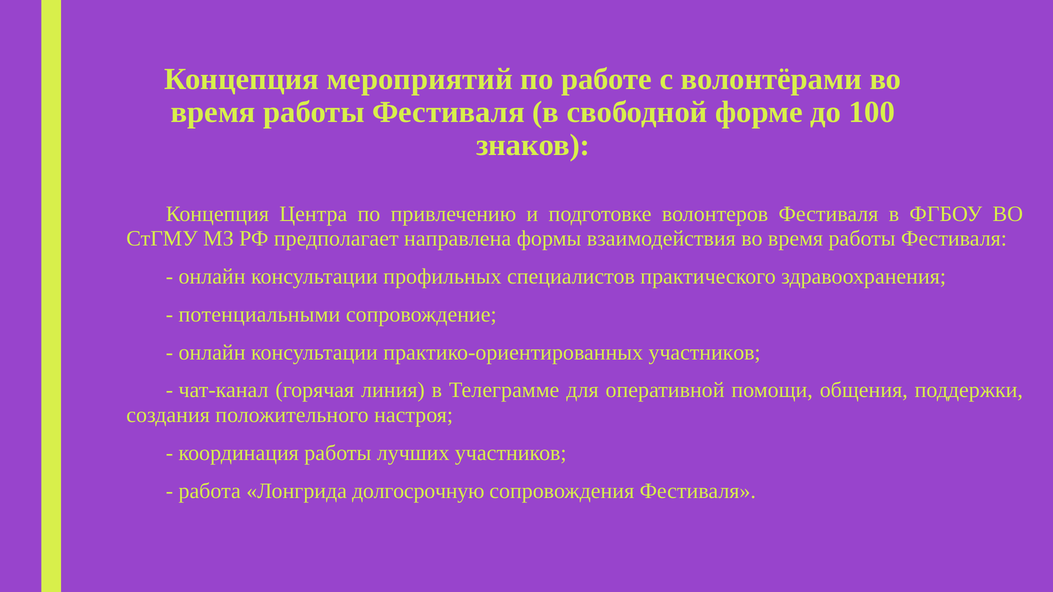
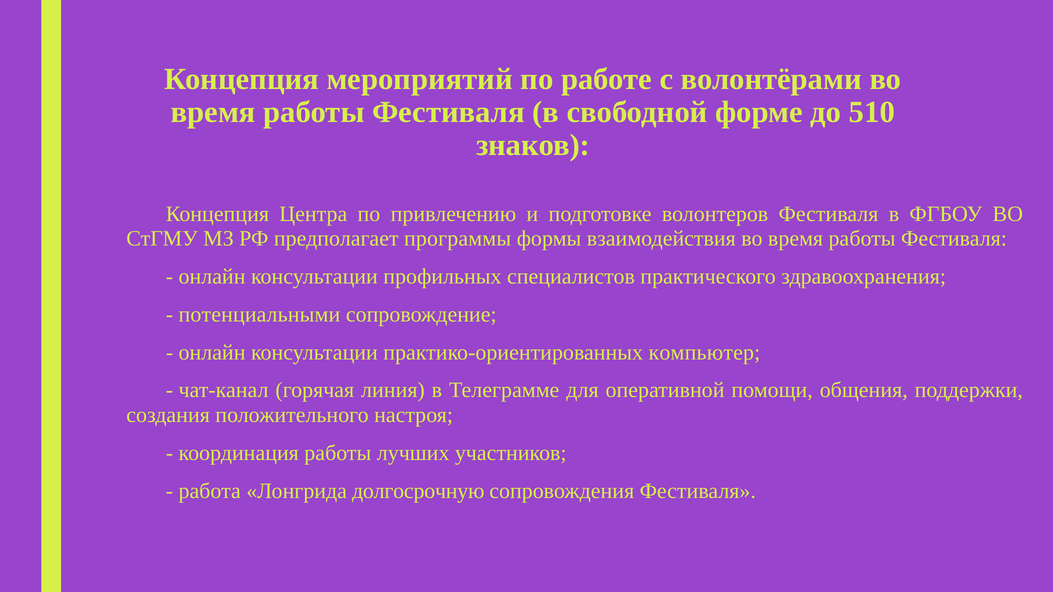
100: 100 -> 510 (872, 112)
направлена: направлена -> программы (458, 239)
практико-ориентированных участников: участников -> компьютер (704, 352)
